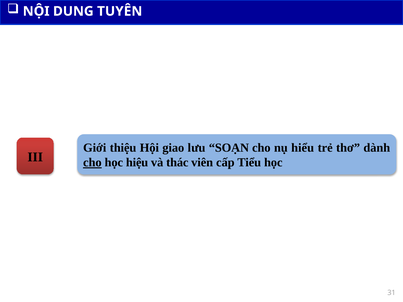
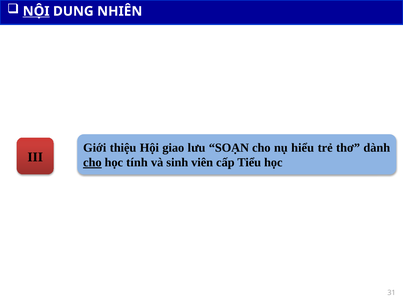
NỘI underline: none -> present (36, 11)
TUYÊN: TUYÊN -> NHIÊN (120, 11)
hiệu: hiệu -> tính (137, 163)
thác: thác -> sinh (177, 163)
